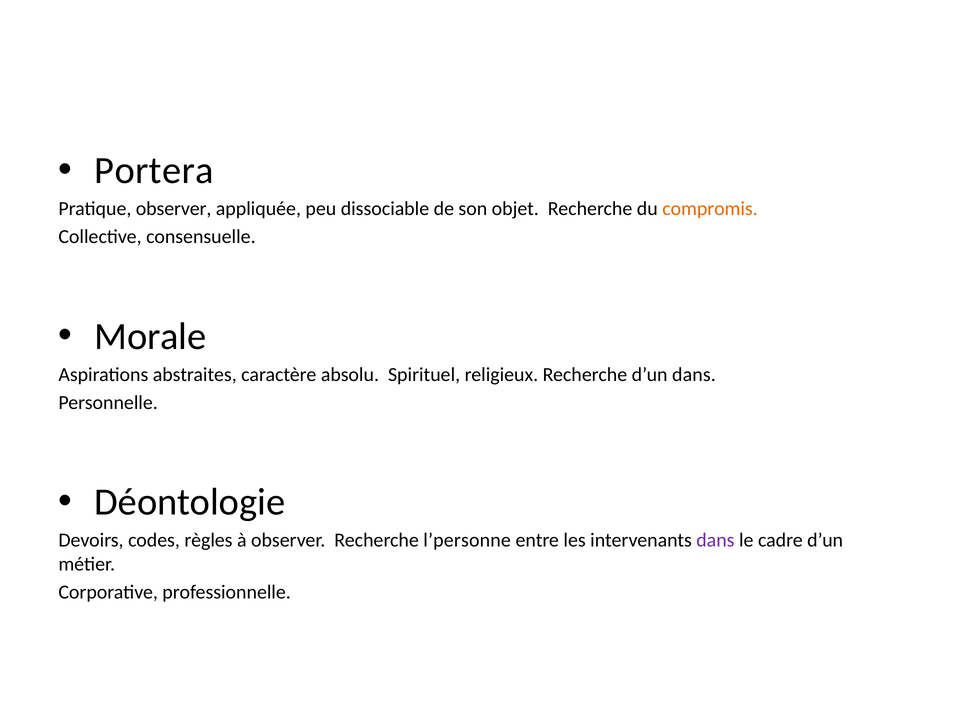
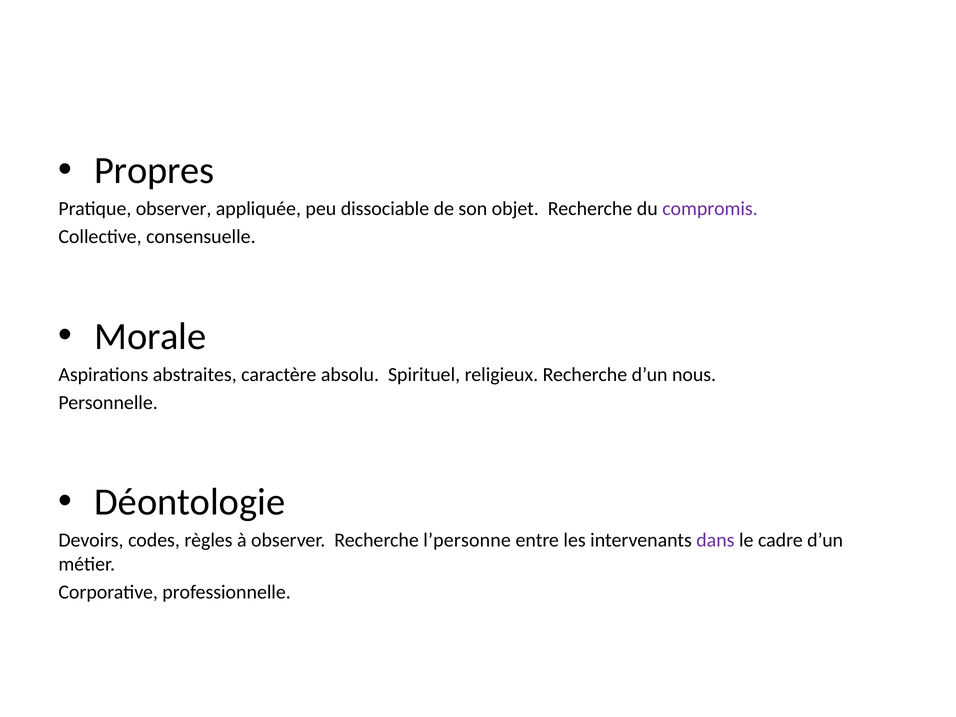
Portera: Portera -> Propres (154, 171)
compromis colour: orange -> purple (710, 209)
d’un dans: dans -> nous (694, 375)
